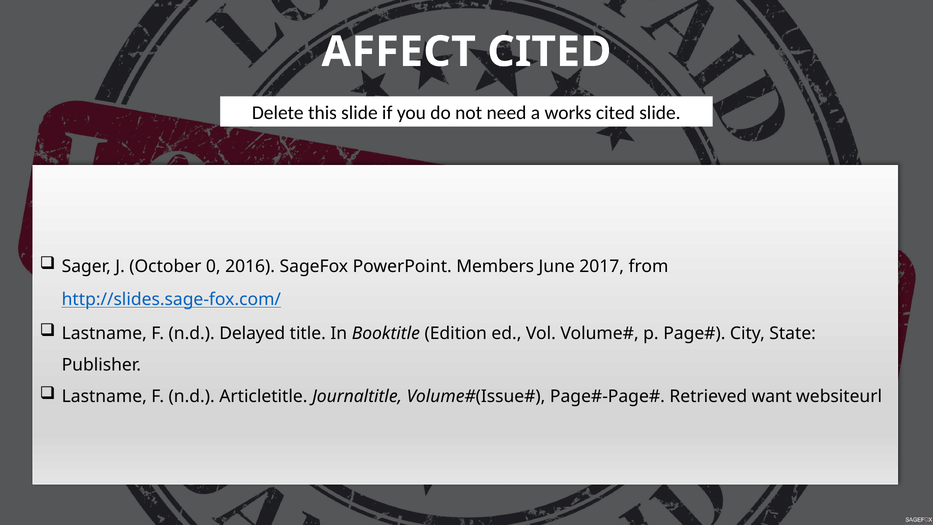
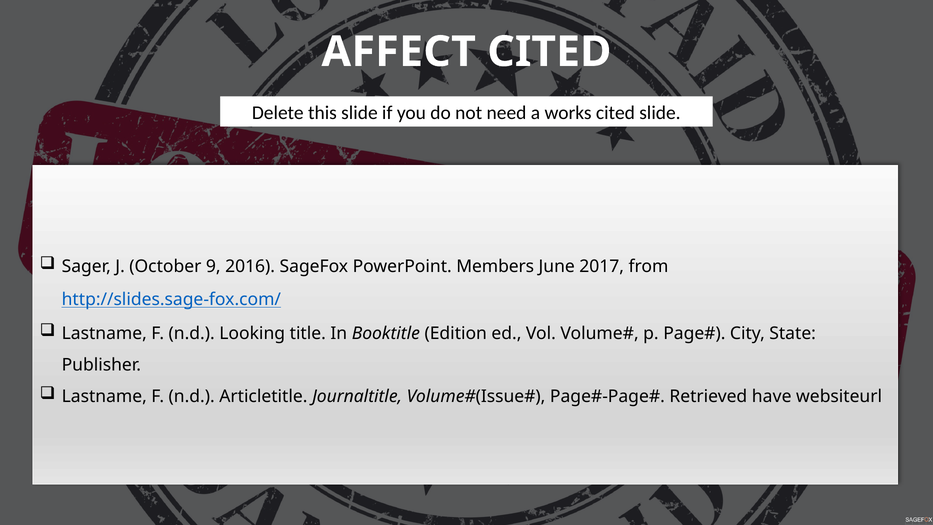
0: 0 -> 9 (213, 266)
Delayed: Delayed -> Looking (252, 333)
want: want -> have (772, 396)
